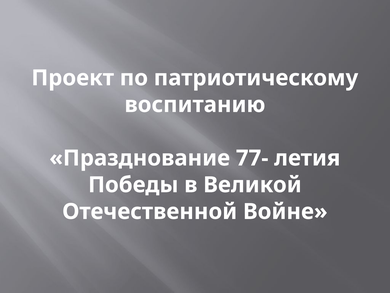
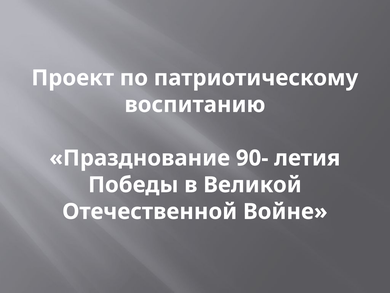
77-: 77- -> 90- (252, 158)
